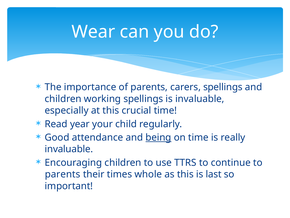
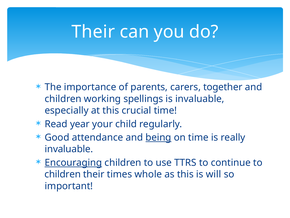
Wear: Wear -> Their (93, 32)
carers spellings: spellings -> together (223, 87)
Encouraging underline: none -> present (73, 162)
parents: parents -> children (63, 174)
last: last -> will (214, 174)
